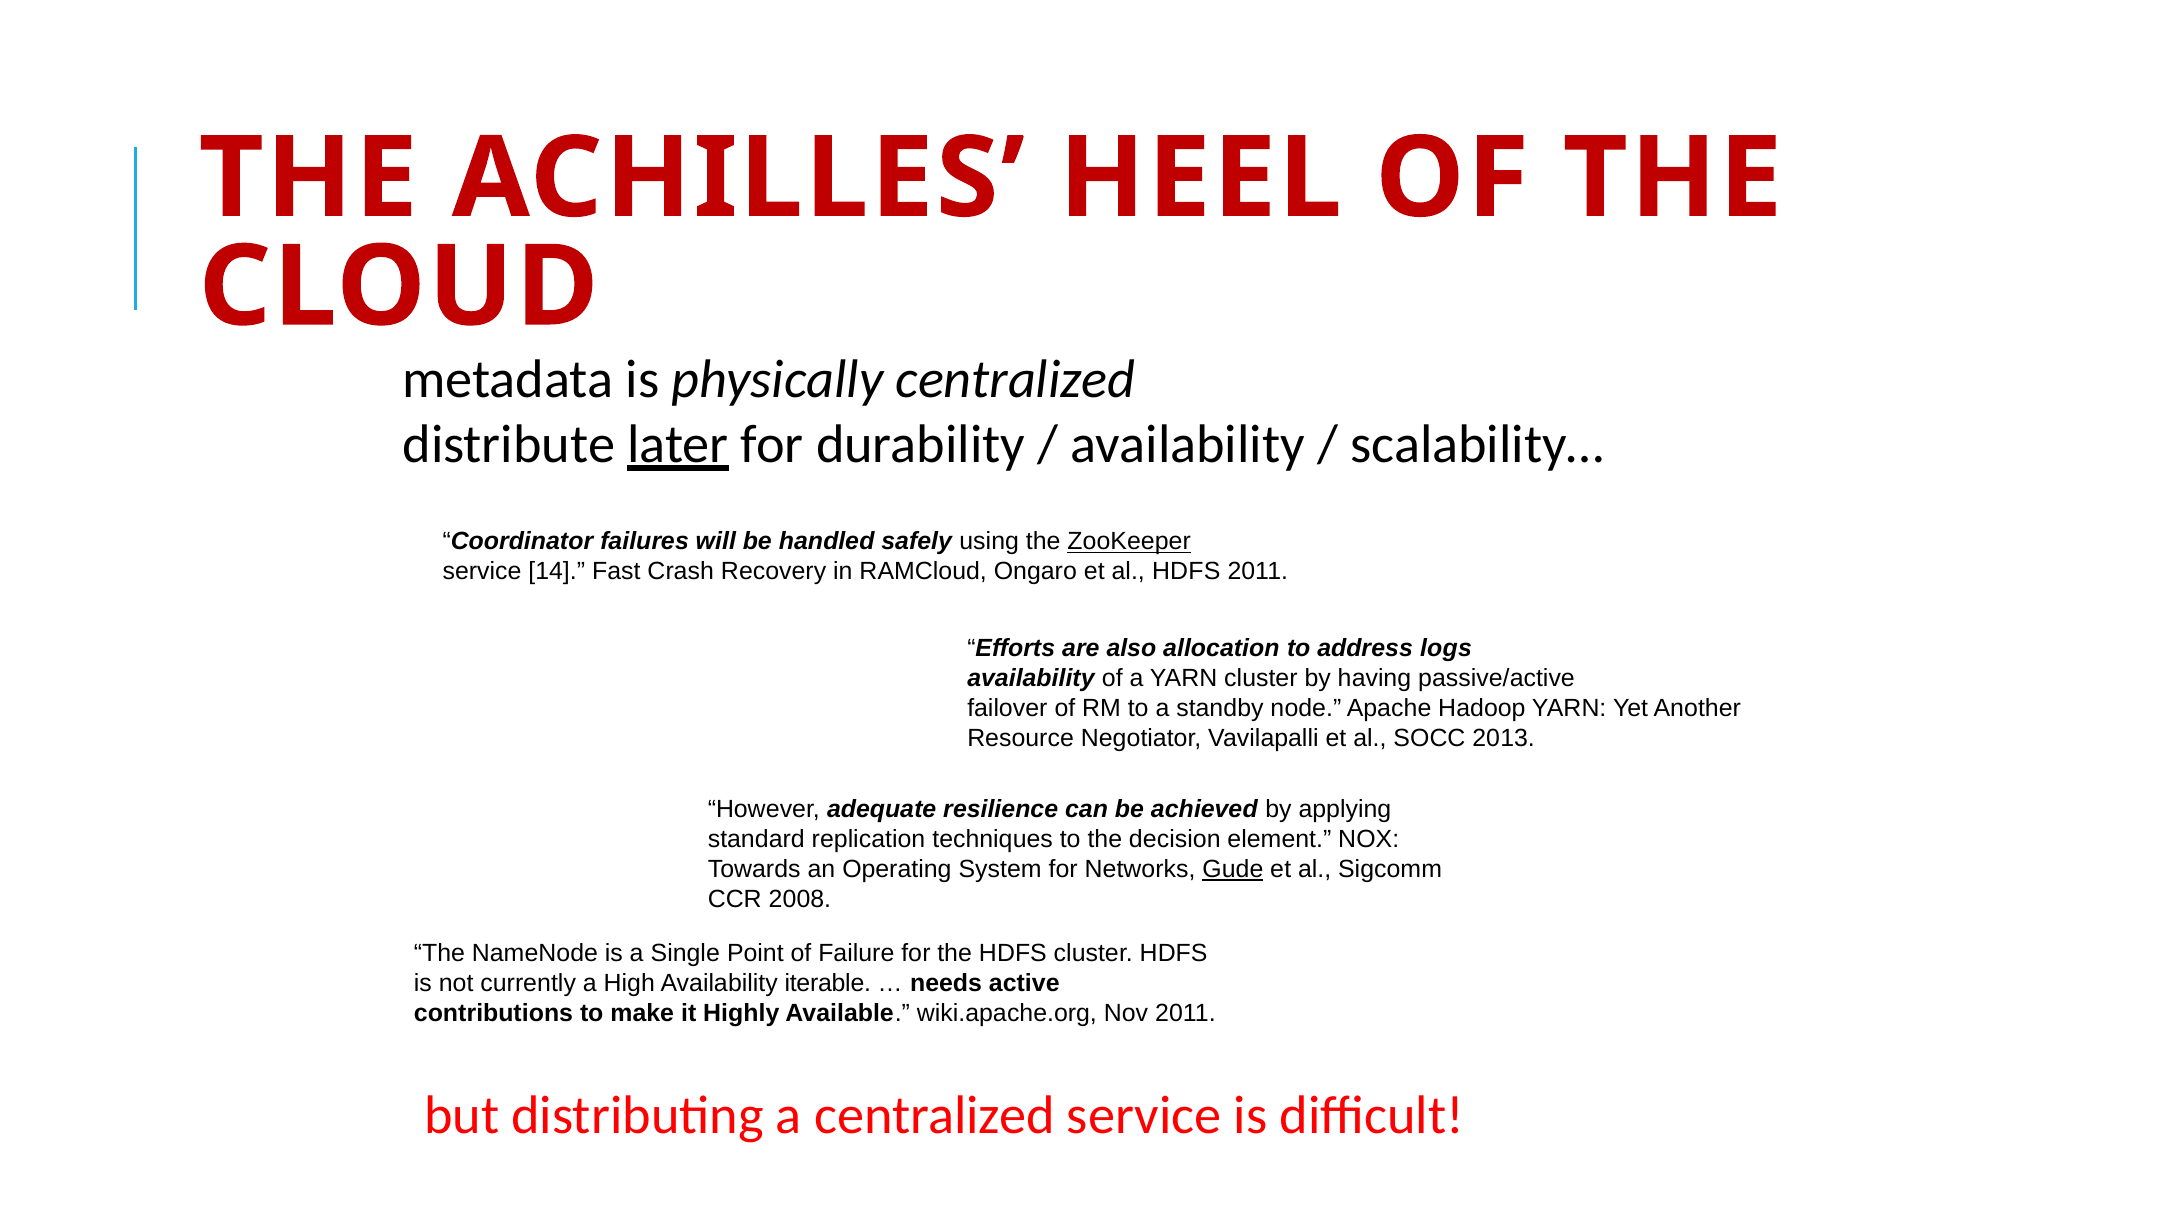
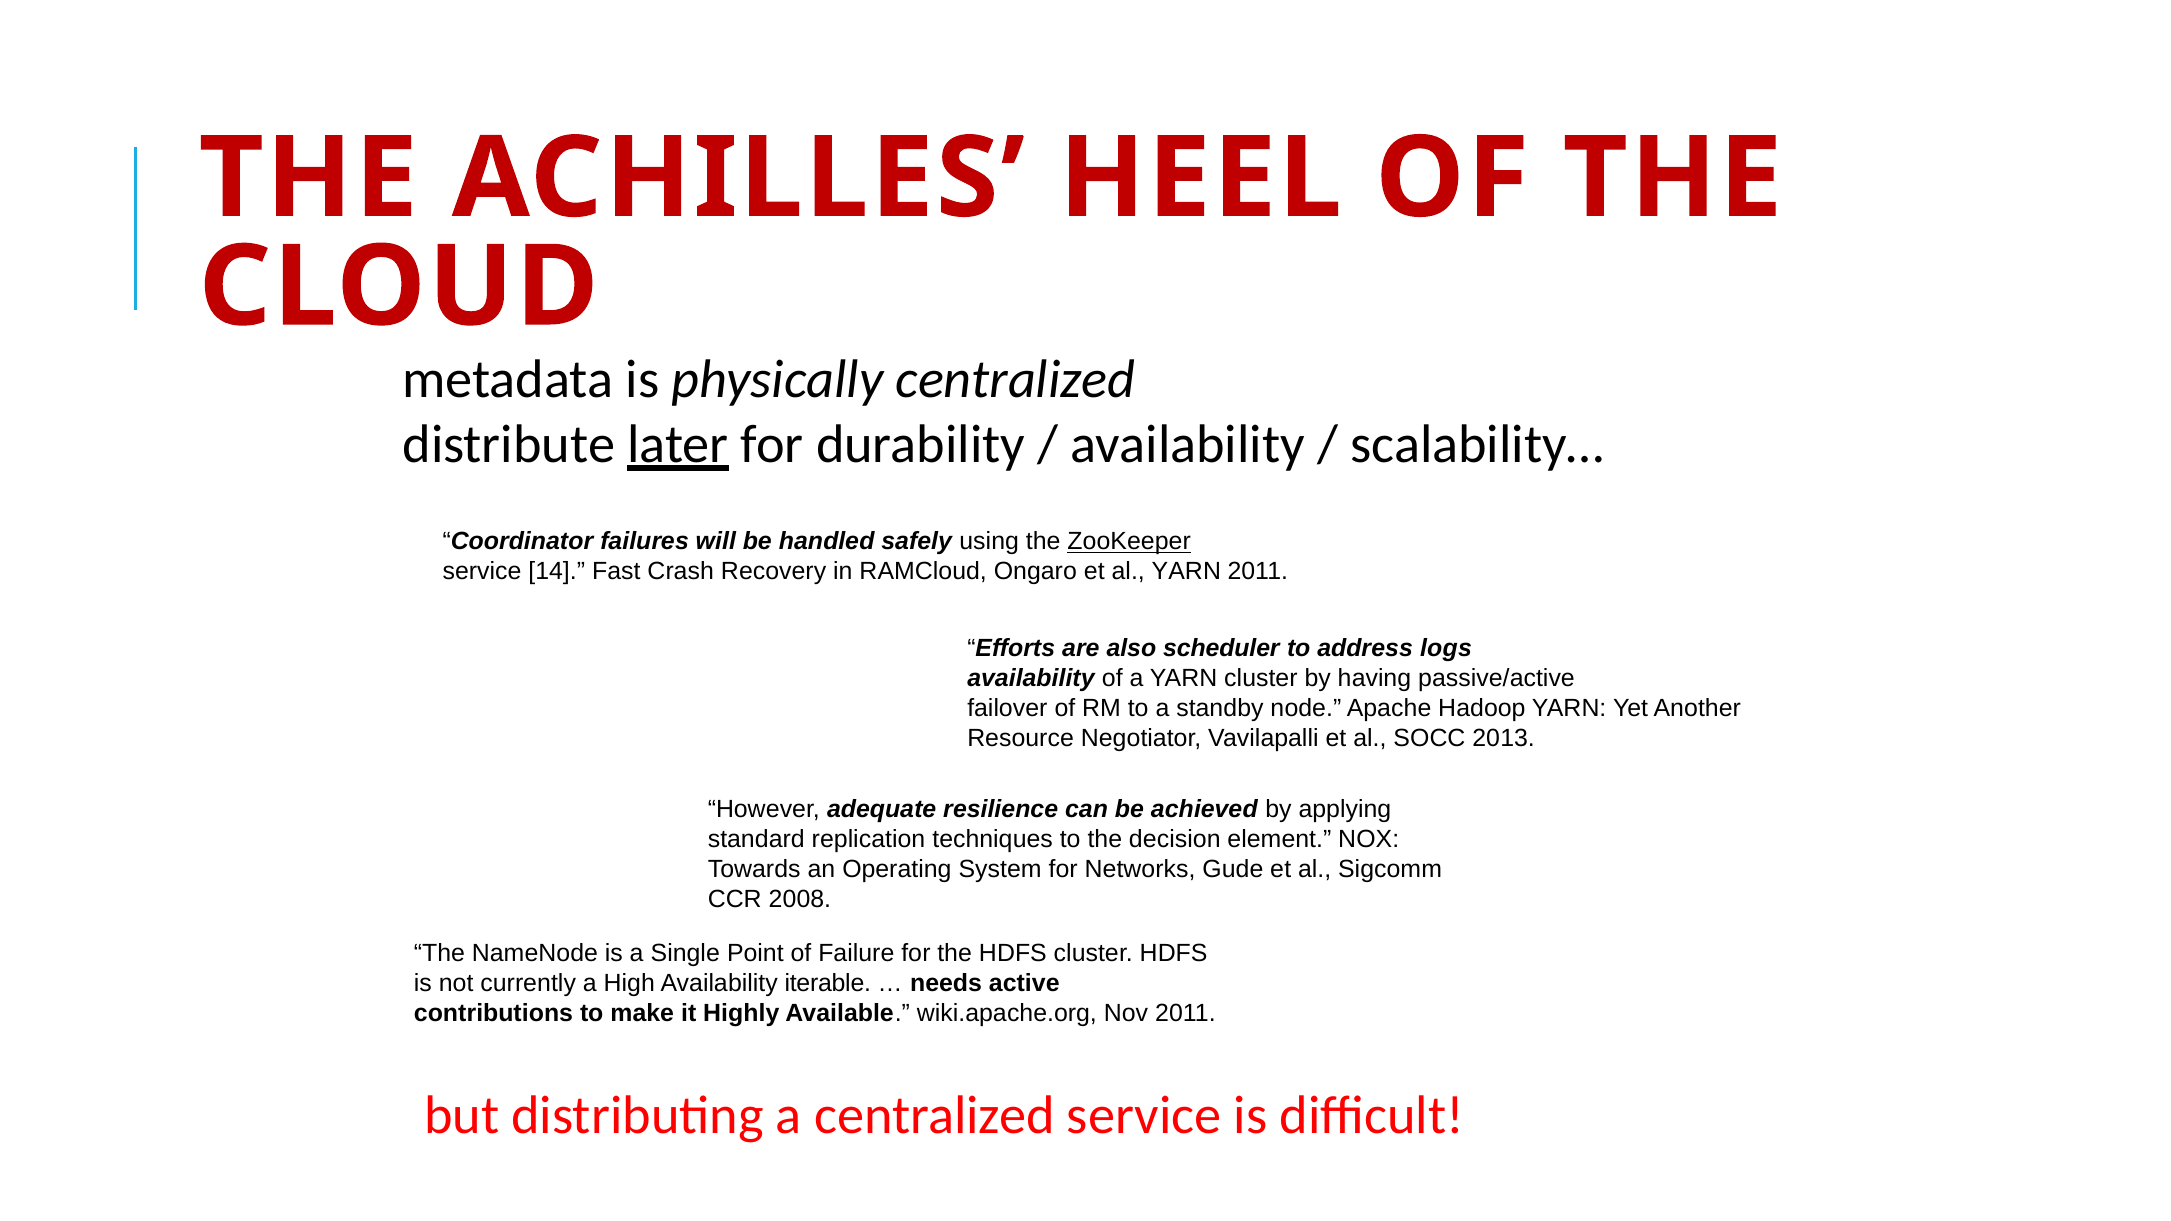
al HDFS: HDFS -> YARN (1186, 572)
allocation: allocation -> scheduler (1221, 649)
Gude underline: present -> none (1233, 869)
